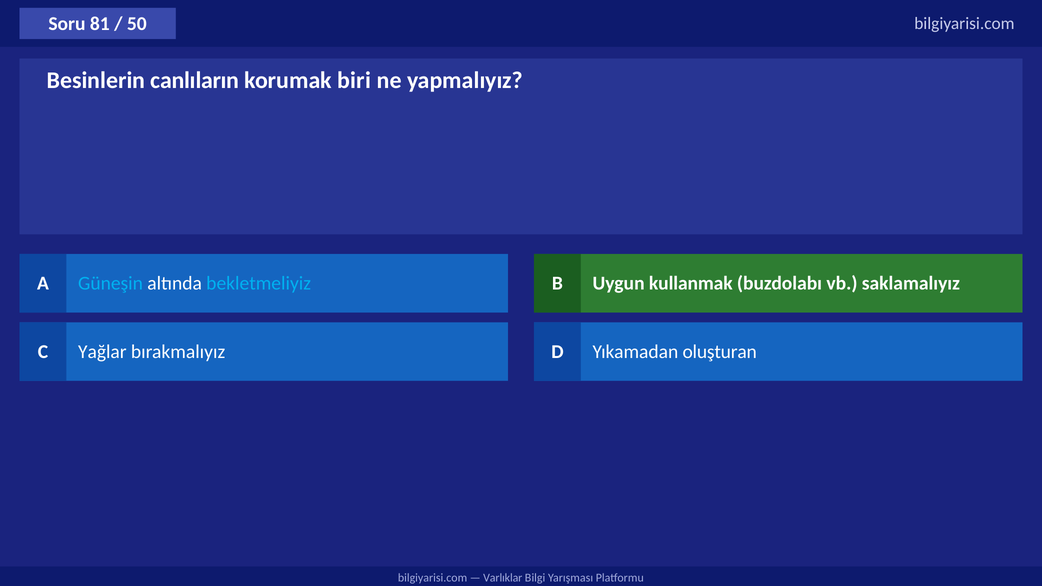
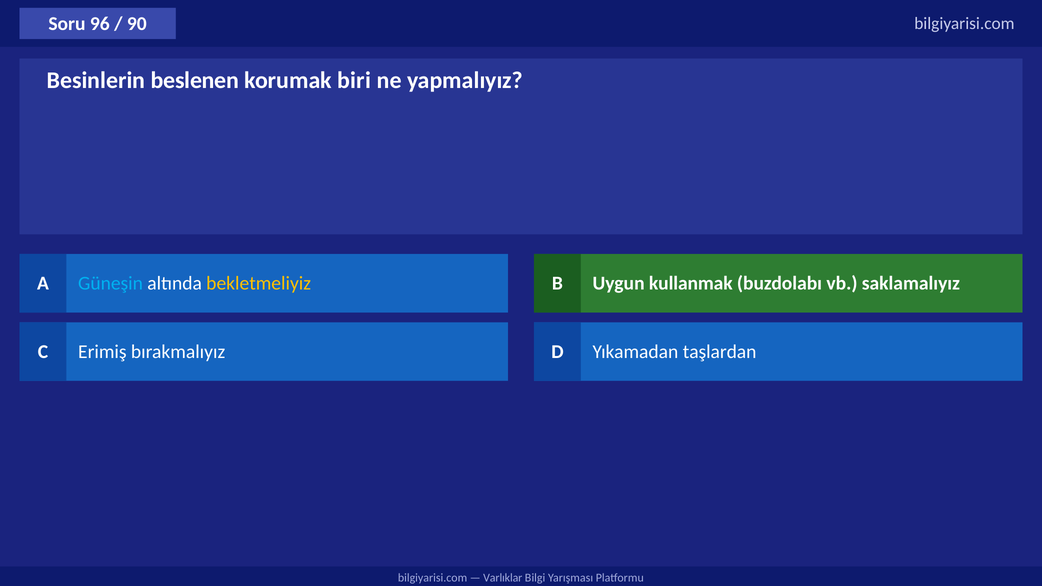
81: 81 -> 96 (100, 24)
50: 50 -> 90 (137, 24)
canlıların: canlıların -> beslenen (195, 80)
bekletmeliyiz colour: light blue -> yellow (259, 284)
Yağlar: Yağlar -> Erimiş (102, 352)
oluşturan: oluşturan -> taşlardan (720, 352)
